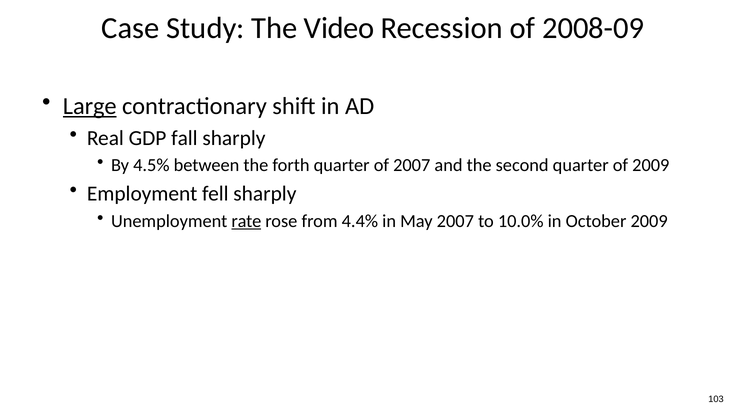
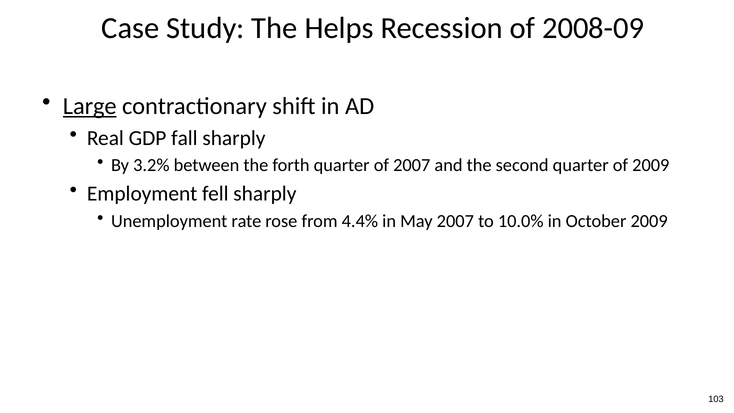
Video: Video -> Helps (339, 28)
4.5%: 4.5% -> 3.2% (151, 165)
rate underline: present -> none (246, 221)
